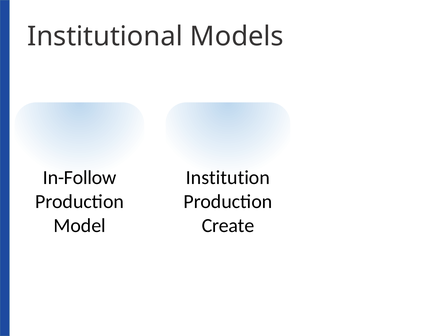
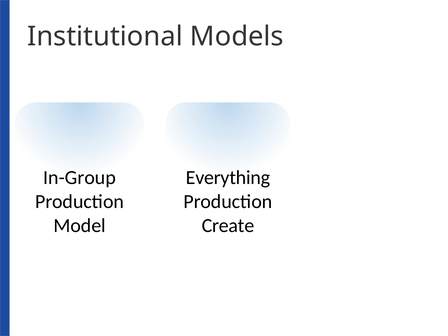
In-Follow: In-Follow -> In-Group (80, 178)
Institution: Institution -> Everything (228, 178)
